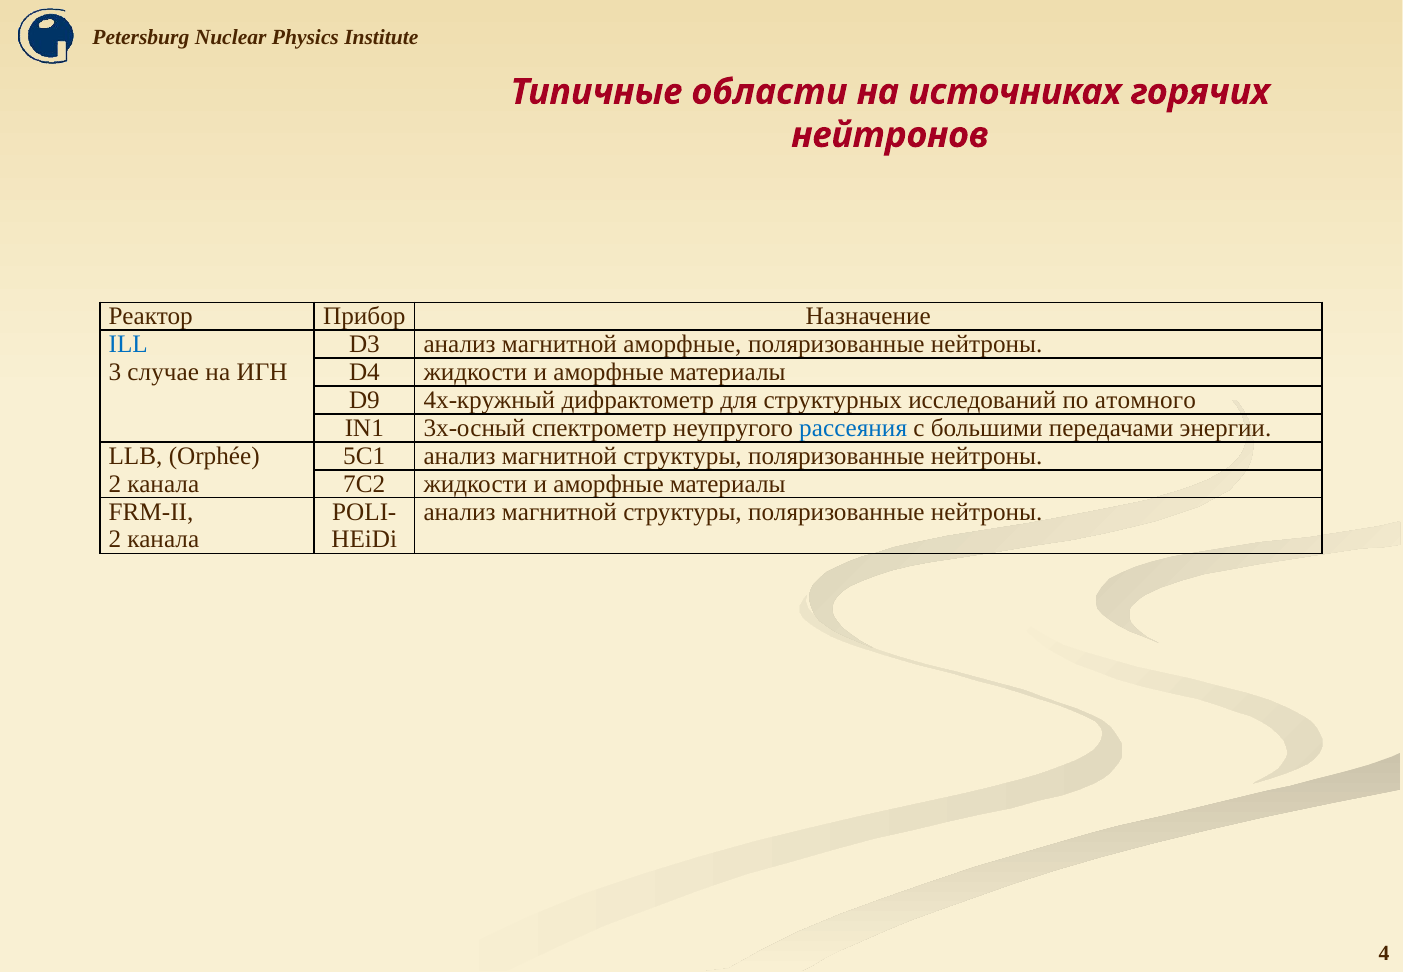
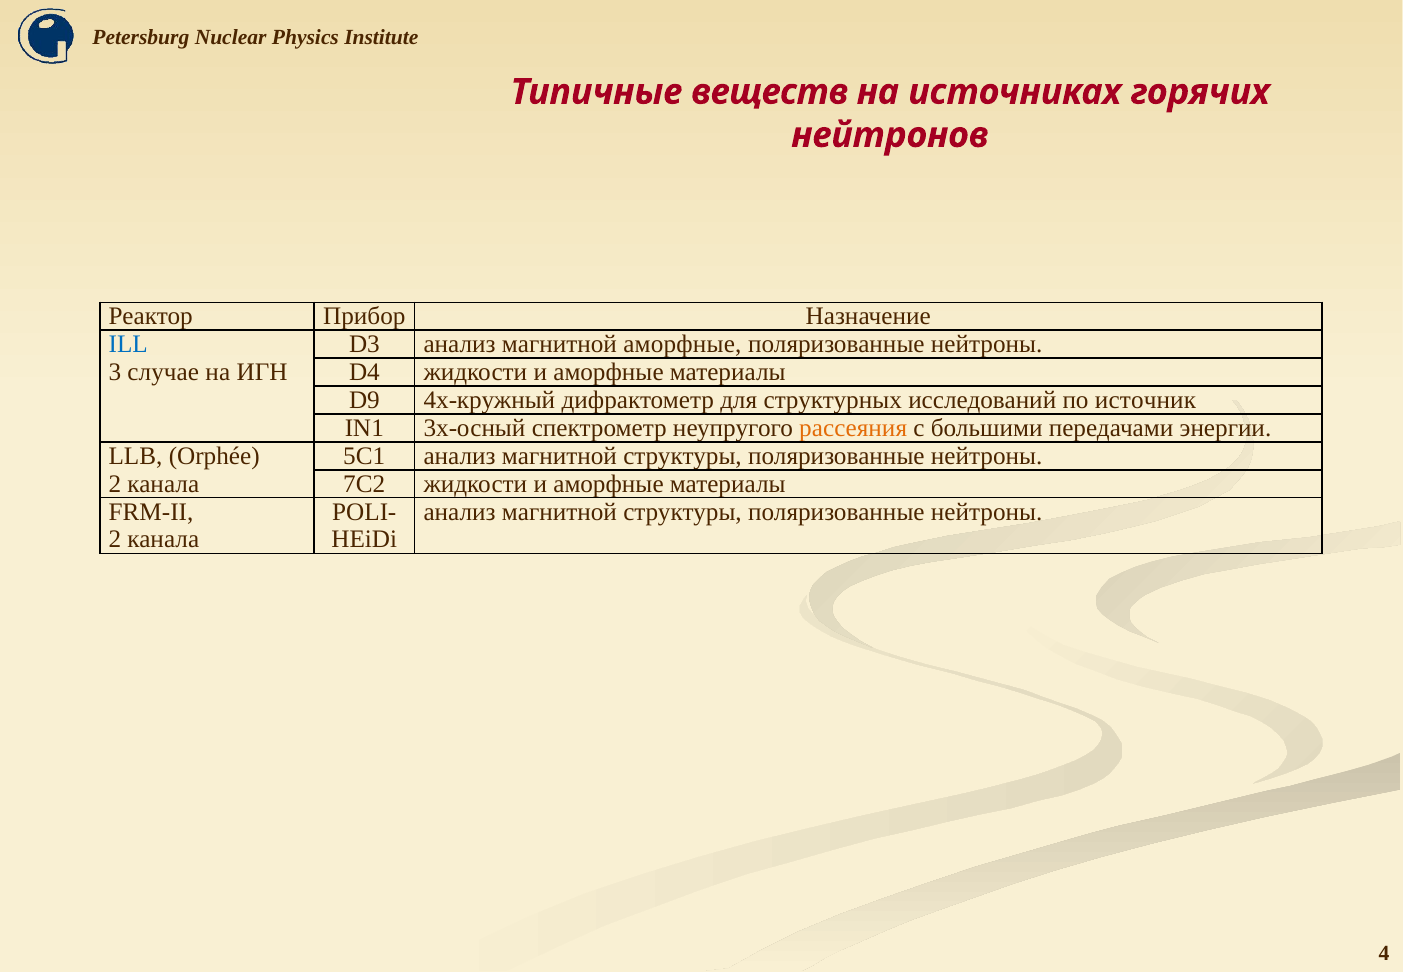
области: области -> веществ (770, 92)
атомного: атомного -> источник (1146, 400)
рассеяния colour: blue -> orange (853, 428)
